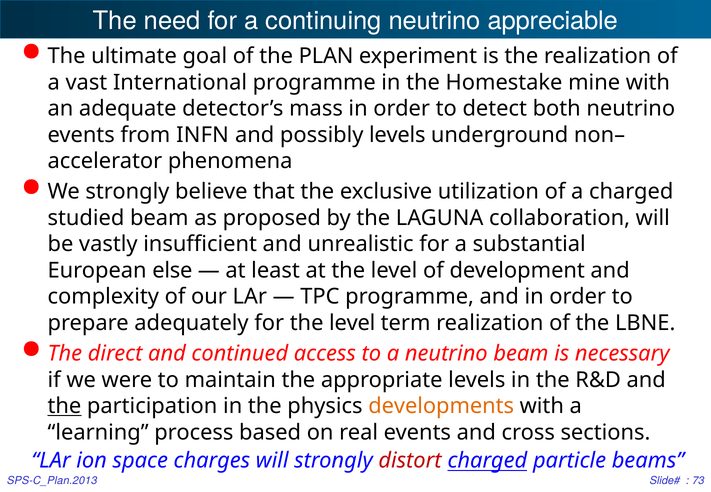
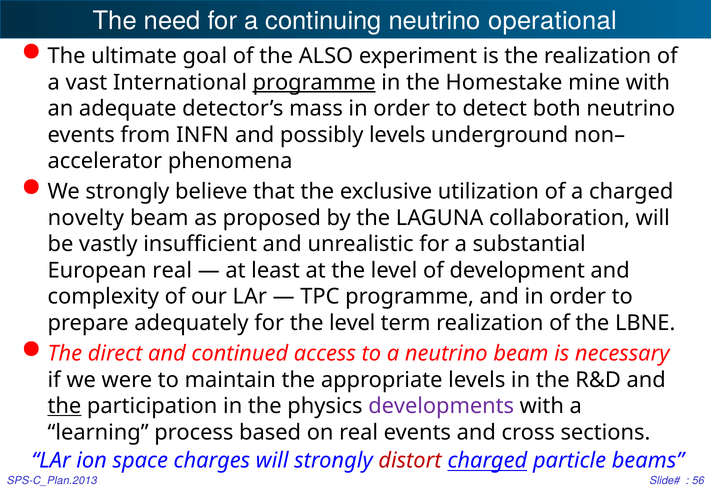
appreciable: appreciable -> operational (553, 21)
PLAN: PLAN -> ALSO (326, 56)
programme underline: none -> present (314, 82)
studied: studied -> novelty (86, 218)
European else: else -> real (172, 271)
developments colour: orange -> purple (441, 406)
73: 73 -> 56 (698, 481)
